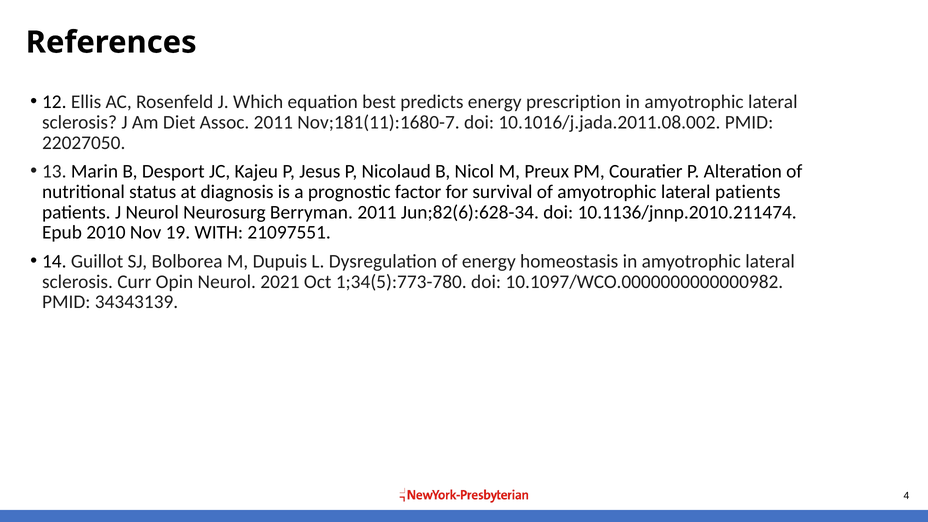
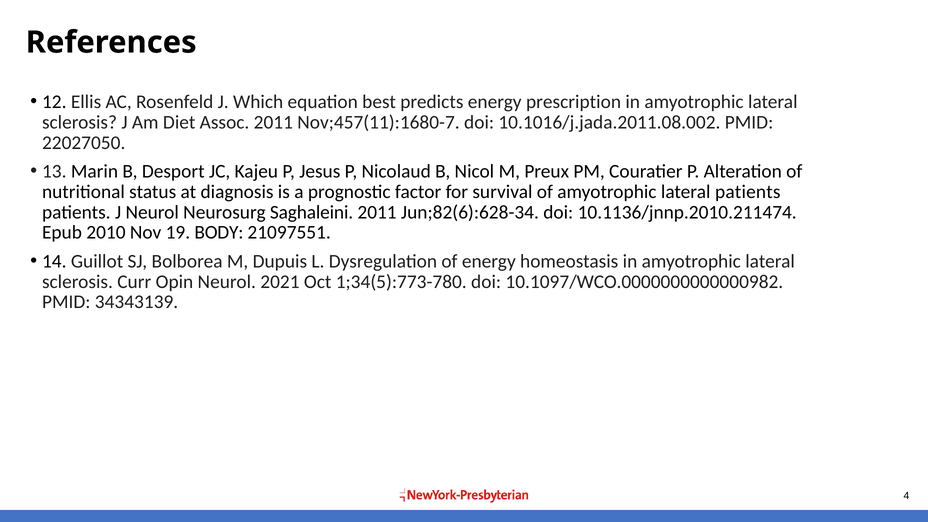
Nov;181(11):1680-7: Nov;181(11):1680-7 -> Nov;457(11):1680-7 (379, 122)
Berryman: Berryman -> Saghaleini (312, 212)
WITH: WITH -> BODY (219, 233)
